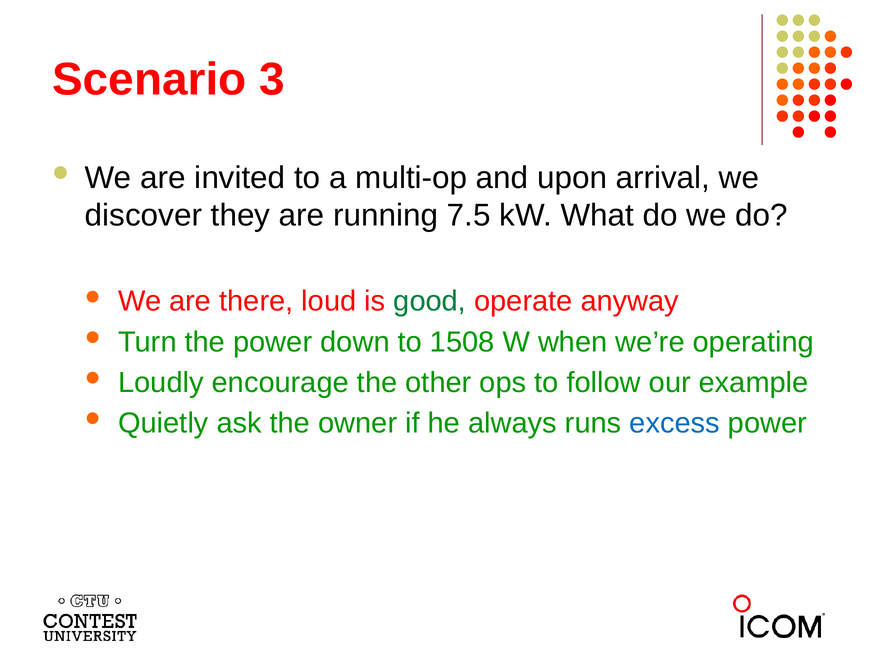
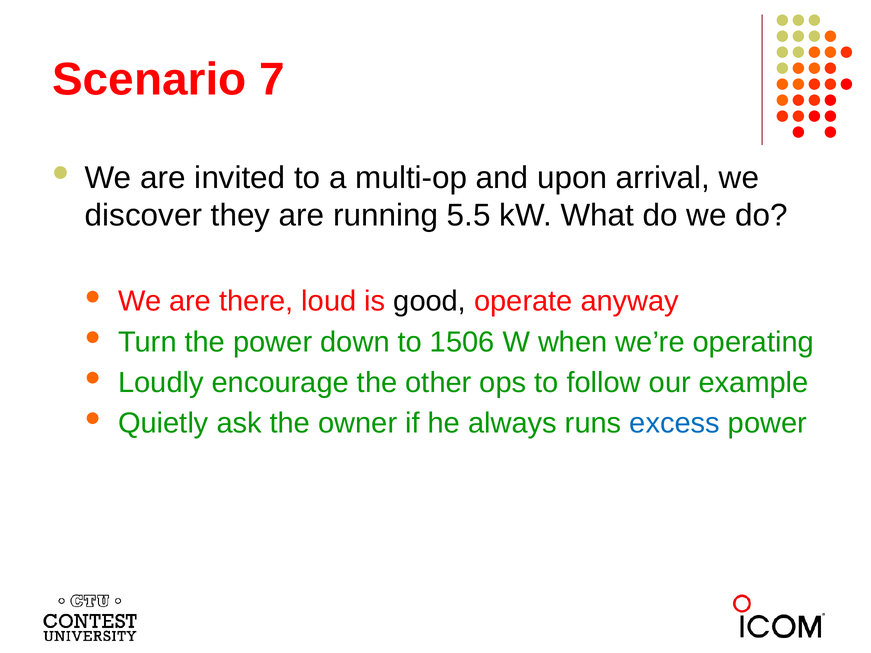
3: 3 -> 7 (272, 79)
7.5: 7.5 -> 5.5 (469, 216)
good colour: green -> black (430, 301)
1508: 1508 -> 1506 (462, 342)
